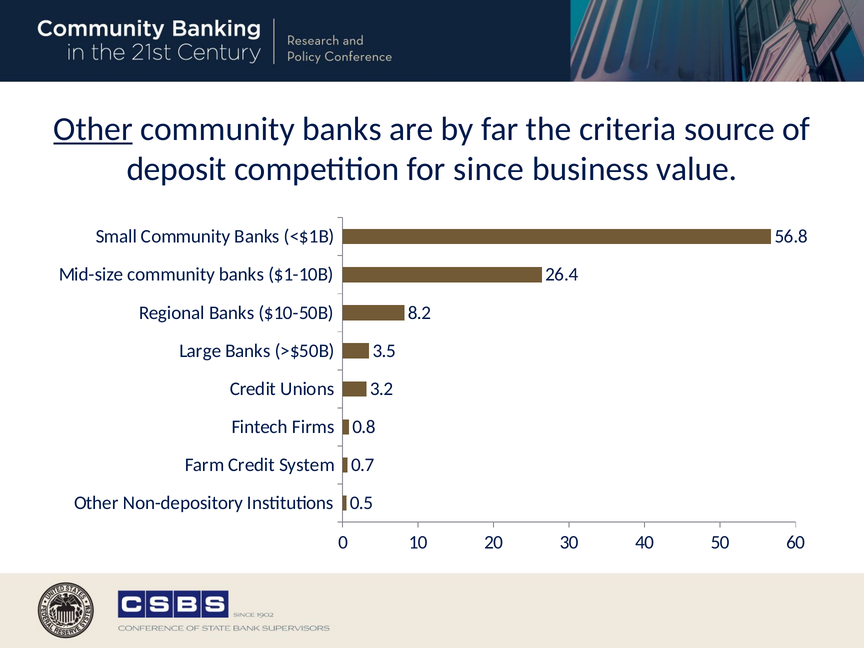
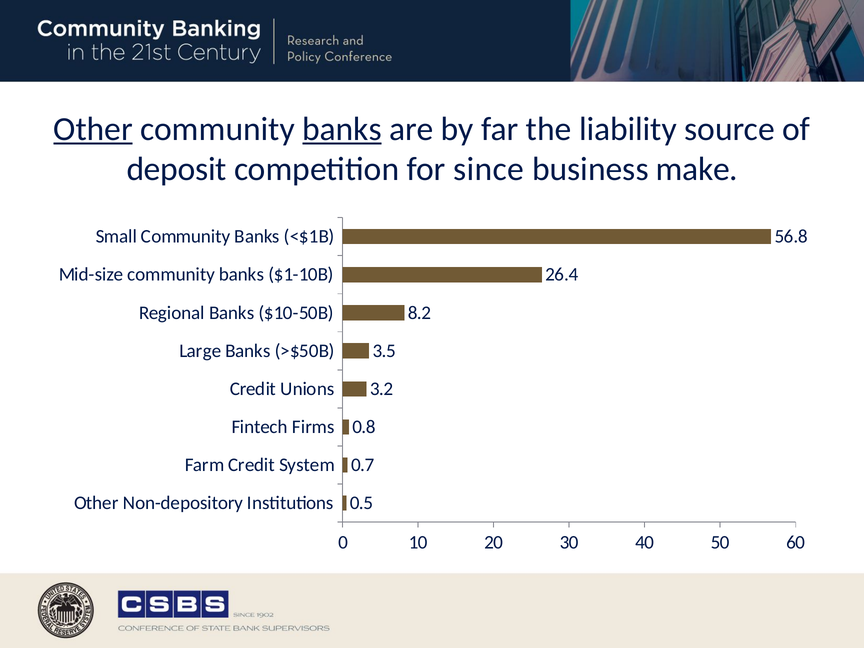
banks underline: none -> present (342, 129)
criteria: criteria -> liability (628, 129)
value: value -> make (697, 169)
